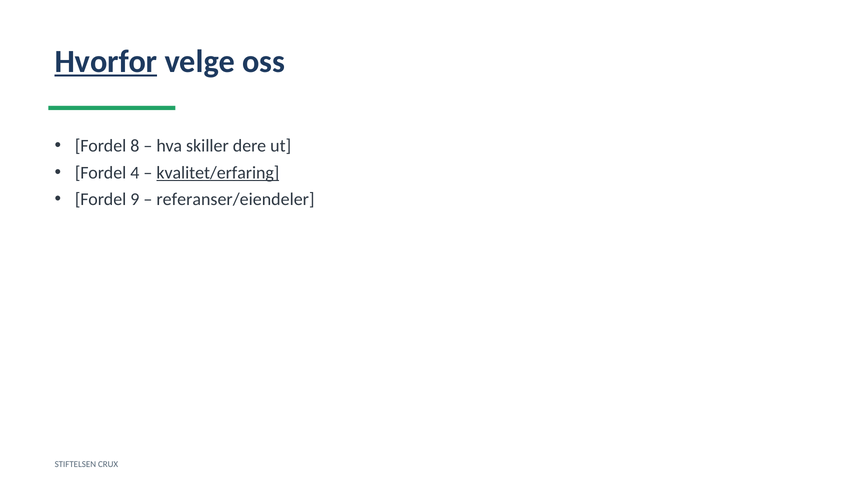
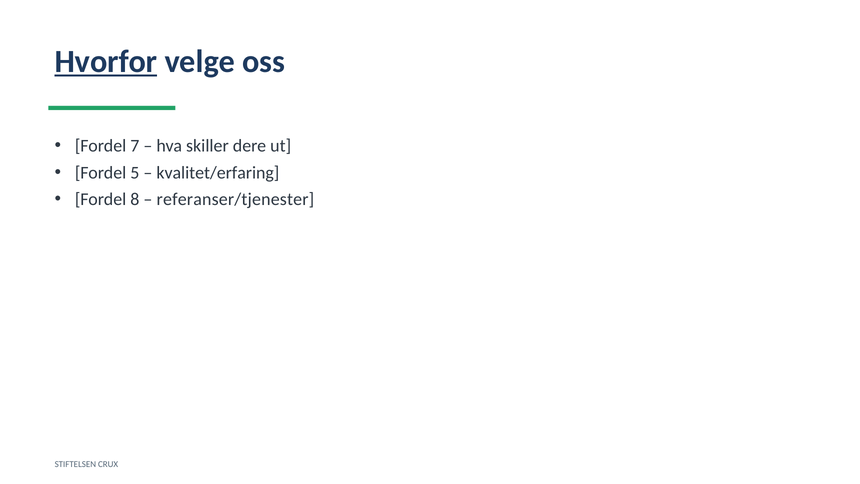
8: 8 -> 7 (135, 146)
4: 4 -> 5 (135, 173)
kvalitet/erfaring underline: present -> none (218, 173)
9: 9 -> 8 (135, 199)
referanser/eiendeler: referanser/eiendeler -> referanser/tjenester (235, 199)
